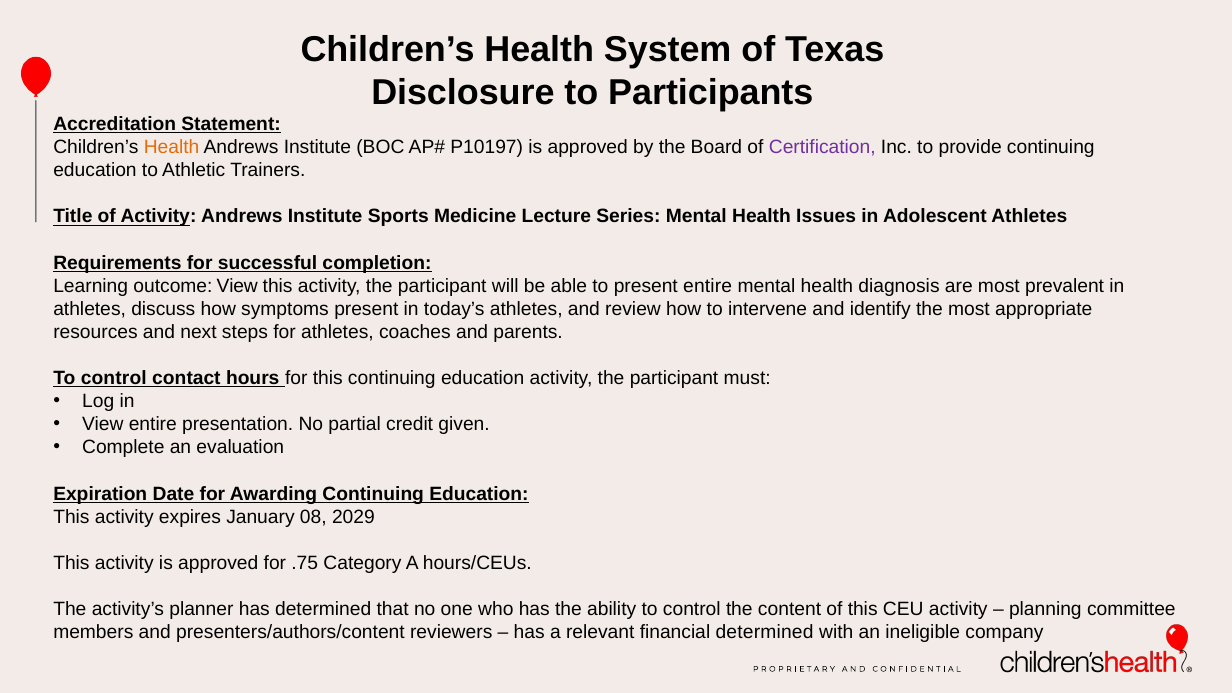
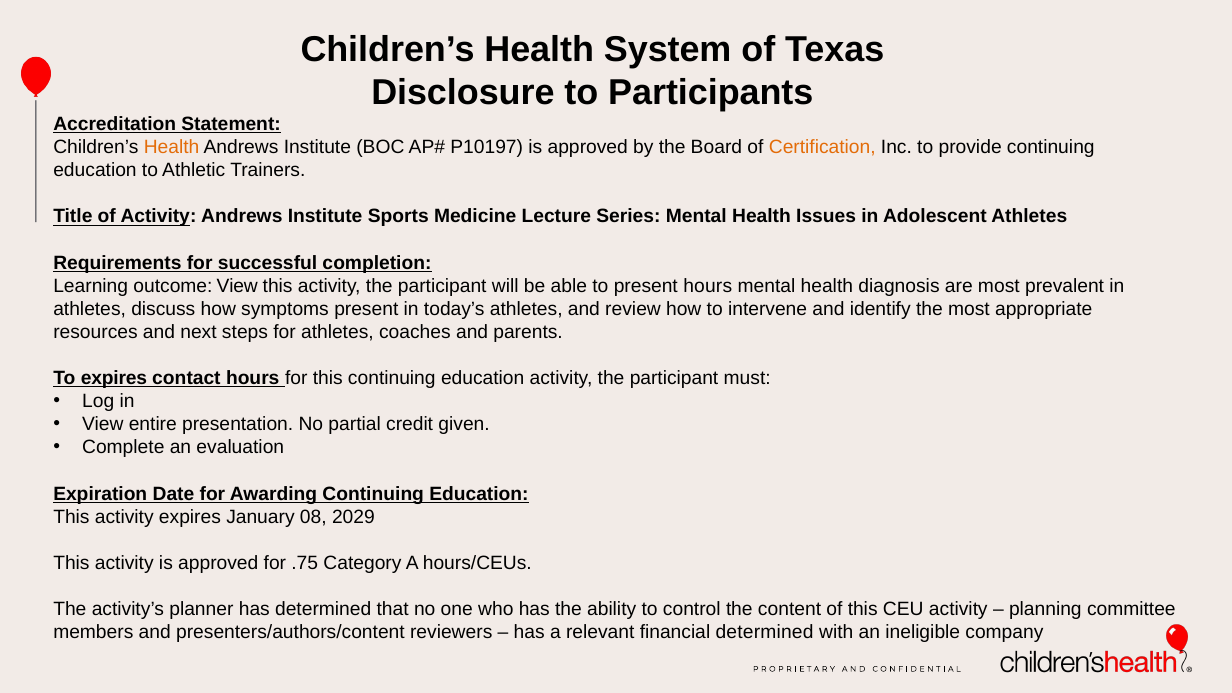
Certification colour: purple -> orange (822, 147)
present entire: entire -> hours (708, 286)
control: control -> expires (114, 378)
